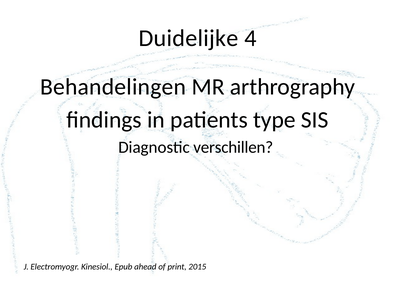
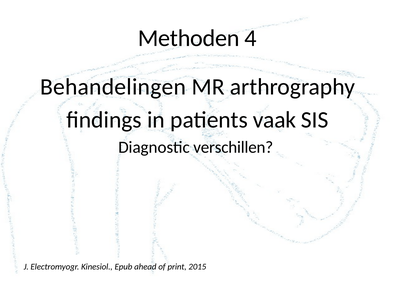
Duidelijke: Duidelijke -> Methoden (189, 38)
type: type -> vaak (274, 120)
